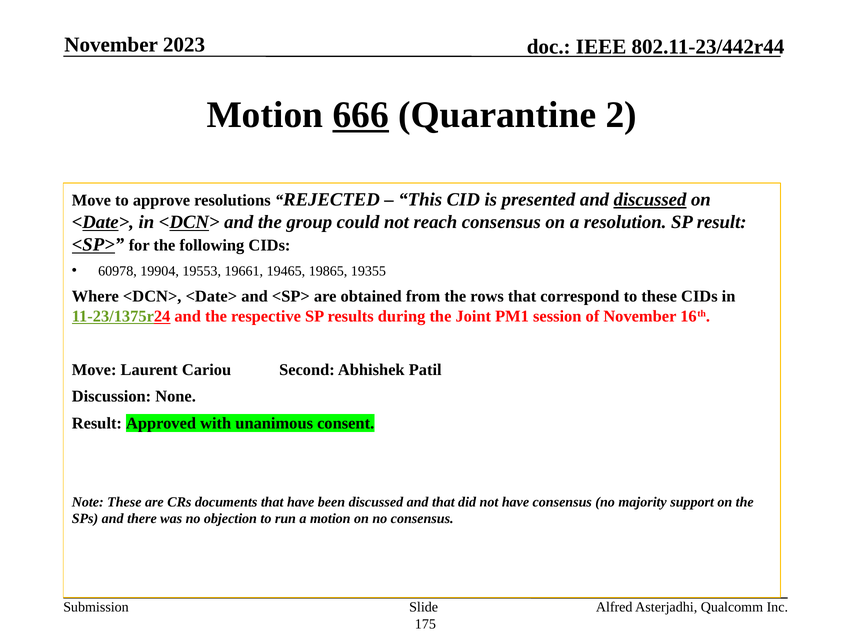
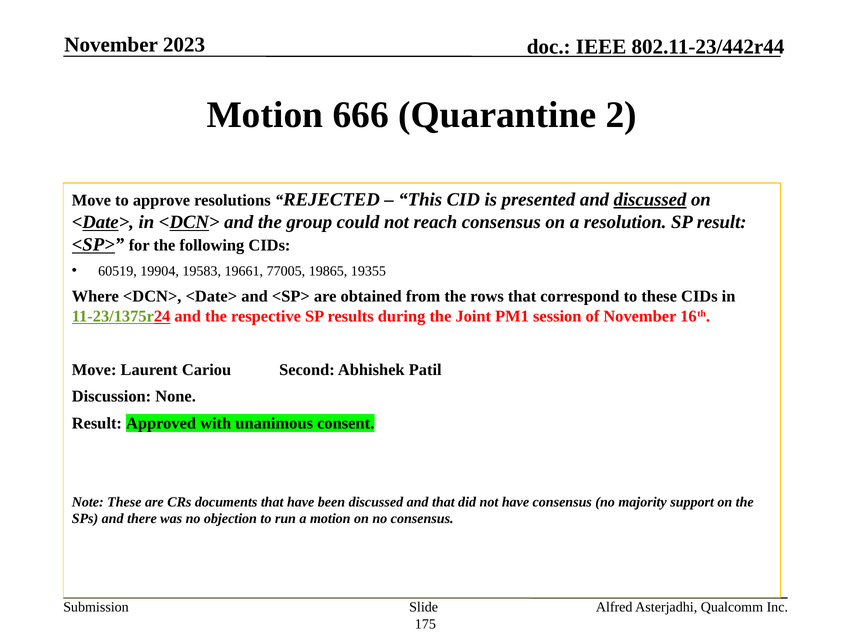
666 underline: present -> none (361, 115)
60978: 60978 -> 60519 (117, 271)
19553: 19553 -> 19583 (202, 271)
19465: 19465 -> 77005 (286, 271)
